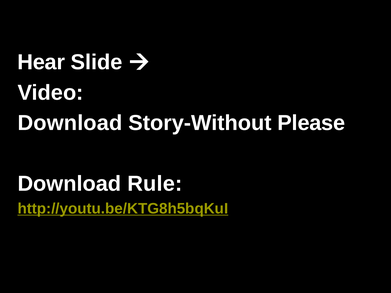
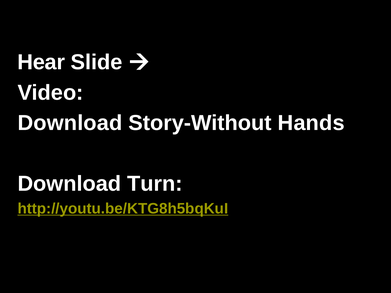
Please: Please -> Hands (311, 123)
Rule: Rule -> Turn (155, 184)
